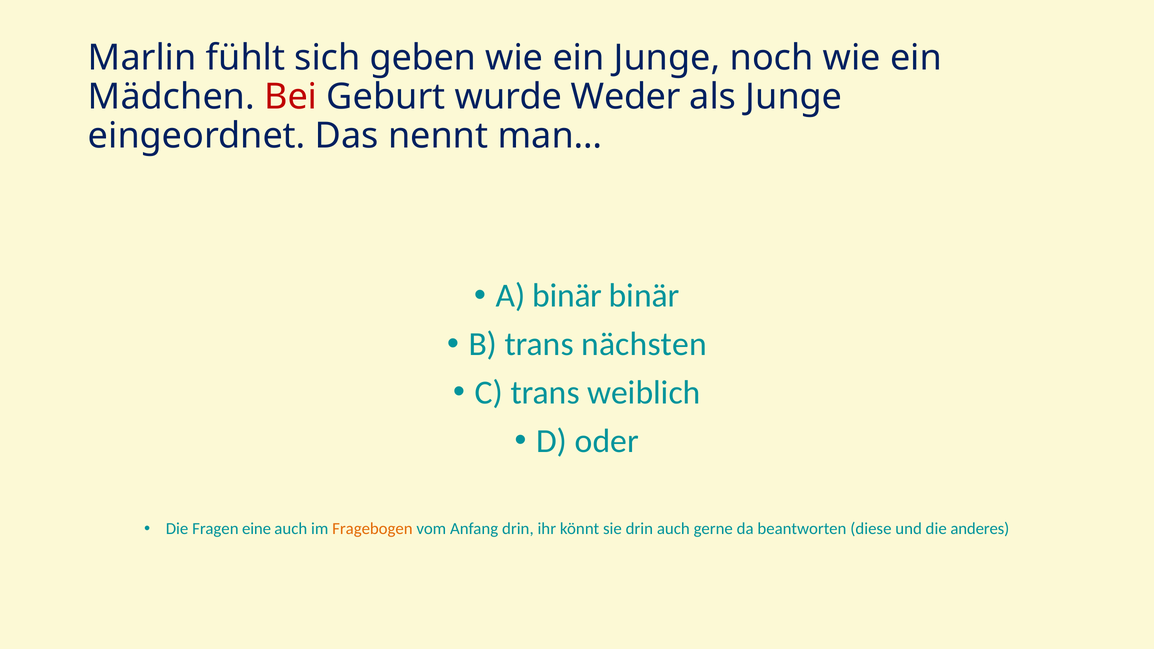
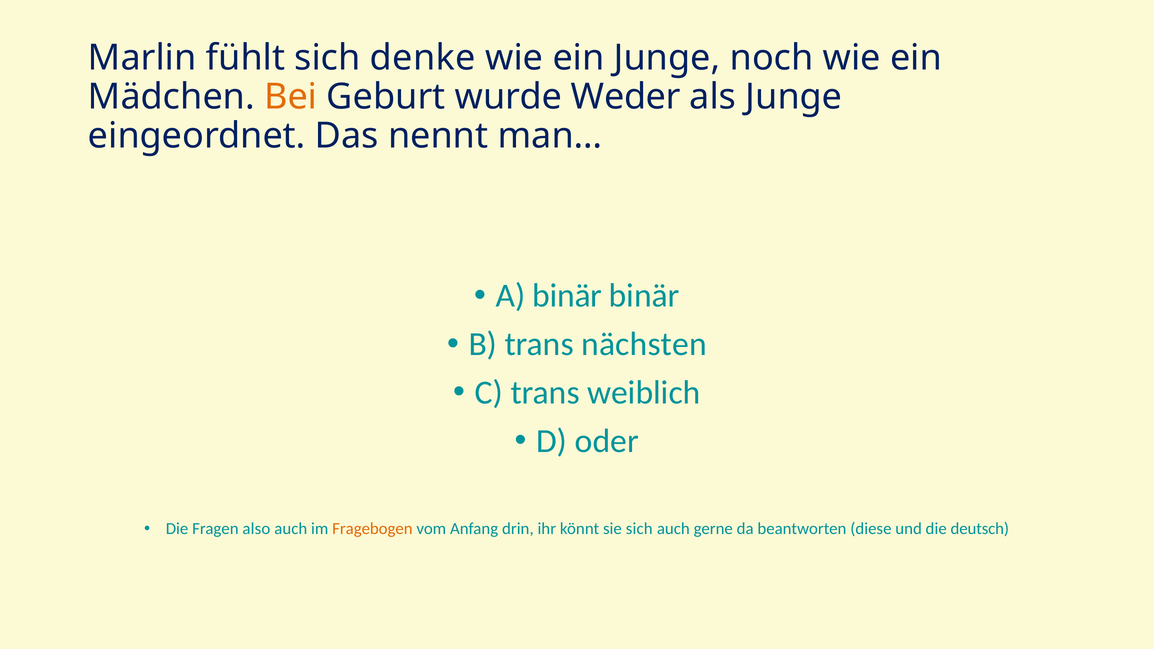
geben: geben -> denke (423, 58)
Bei colour: red -> orange (291, 97)
eine: eine -> also (256, 529)
sie drin: drin -> sich (639, 529)
anderes: anderes -> deutsch (980, 529)
